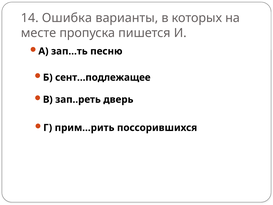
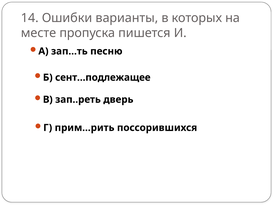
Ошибка: Ошибка -> Ошибки (67, 18)
